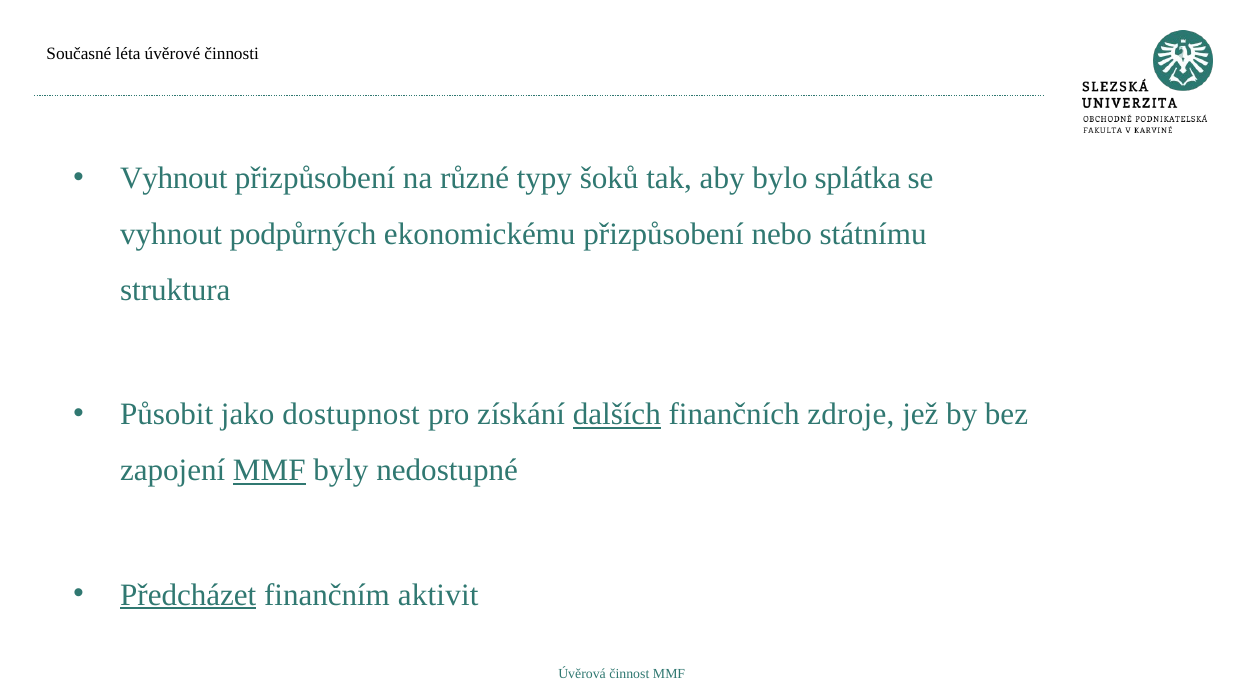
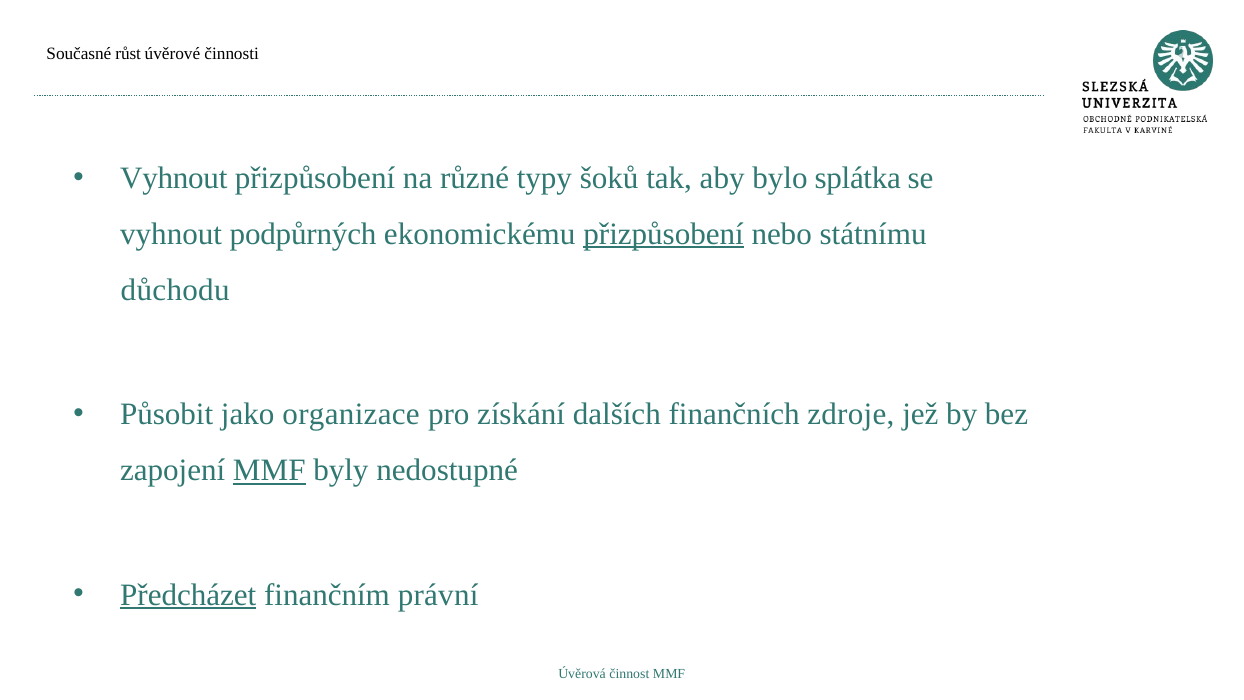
léta: léta -> růst (128, 54)
přizpůsobení underline: none -> present (664, 234)
struktura: struktura -> důchodu (175, 290)
dostupnost: dostupnost -> organizace (351, 414)
dalších underline: present -> none (617, 414)
aktivit: aktivit -> právní (438, 595)
